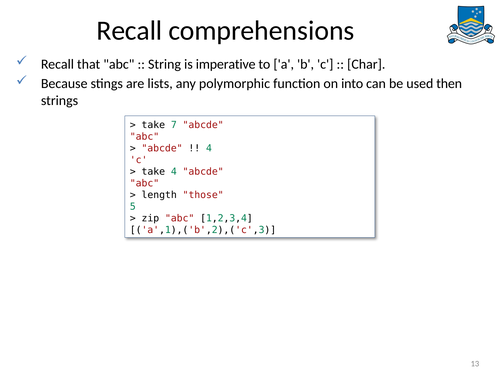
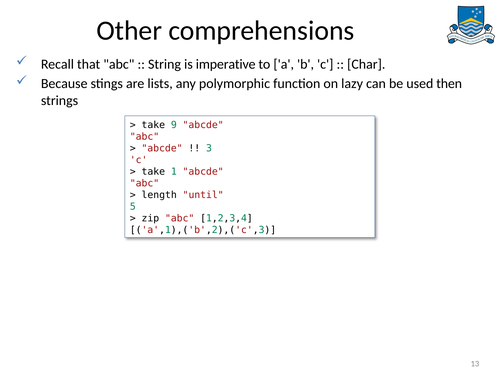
Recall: Recall -> Other (129, 31)
into: into -> lazy (352, 84)
7: 7 -> 9 (174, 125)
4: 4 -> 3 (209, 148)
take 4: 4 -> 1 (174, 172)
those: those -> until (203, 195)
